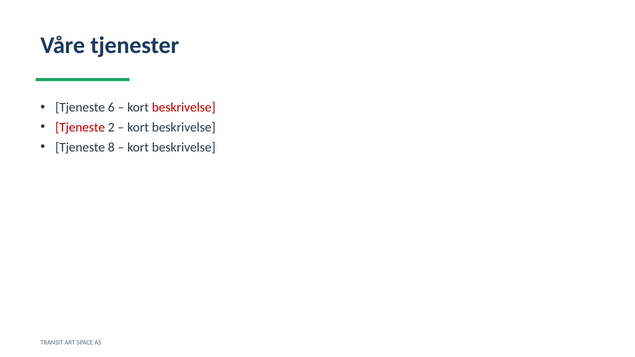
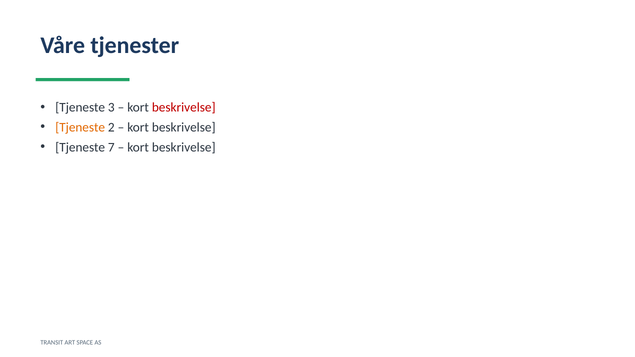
6: 6 -> 3 (111, 108)
Tjeneste colour: red -> orange (80, 127)
8: 8 -> 7 (111, 147)
